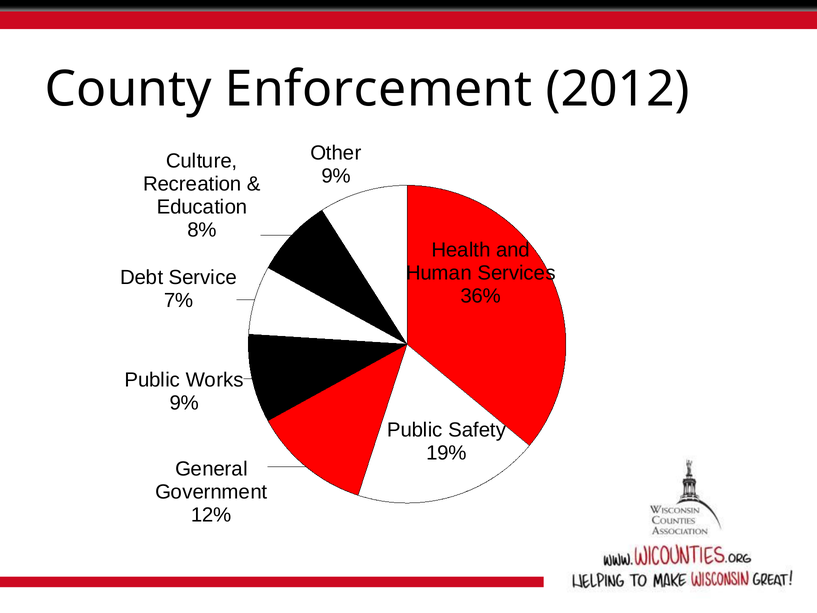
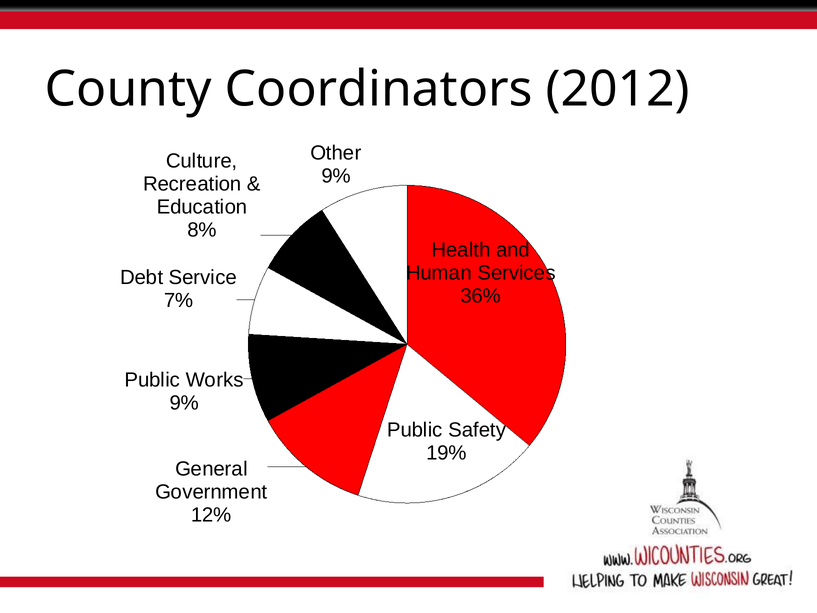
Enforcement: Enforcement -> Coordinators (379, 89)
